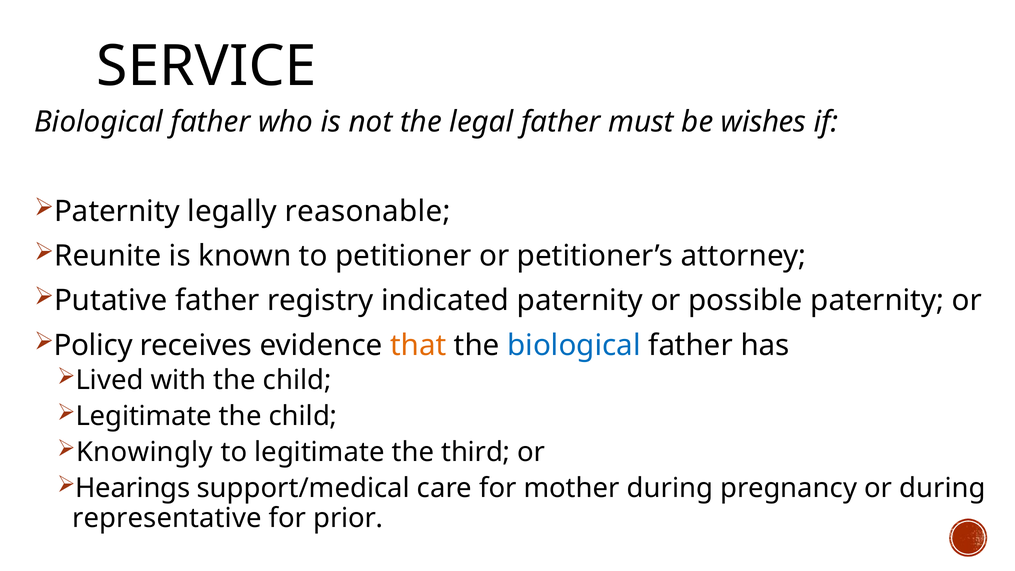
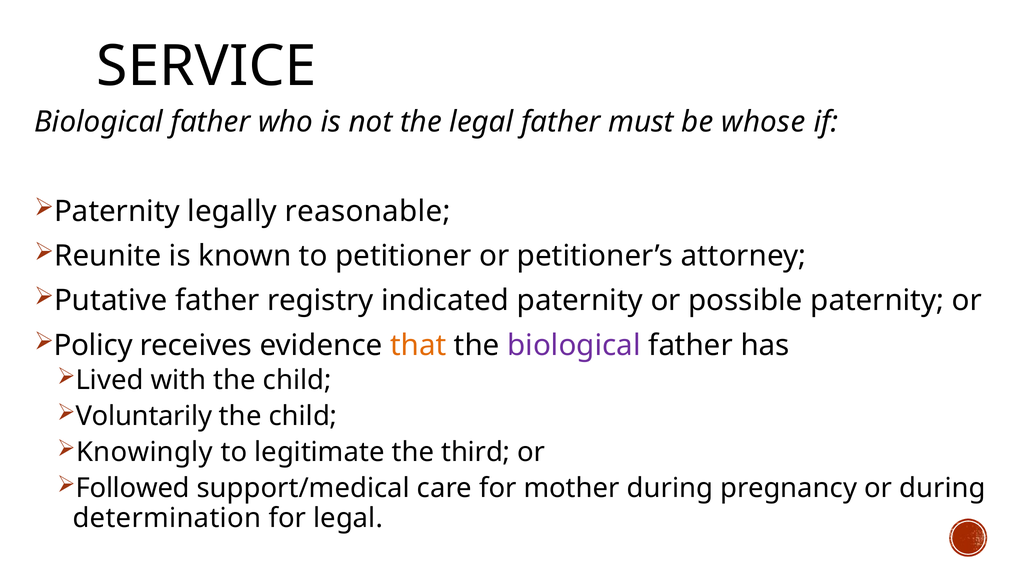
wishes: wishes -> whose (763, 122)
biological colour: blue -> purple (574, 345)
Legitimate: Legitimate -> Voluntarily (144, 416)
Hearings: Hearings -> Followed (133, 488)
representative: representative -> determination (167, 518)
for prior: prior -> legal (348, 518)
